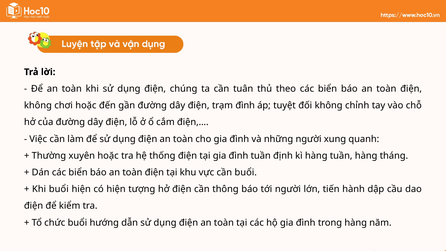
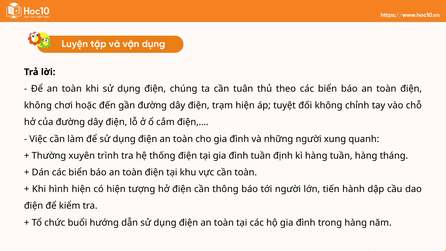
trạm đình: đình -> hiện (245, 105)
xuyên hoặc: hoặc -> trình (108, 156)
cần buổi: buổi -> toàn (246, 172)
Khi buổi: buổi -> hình (59, 189)
